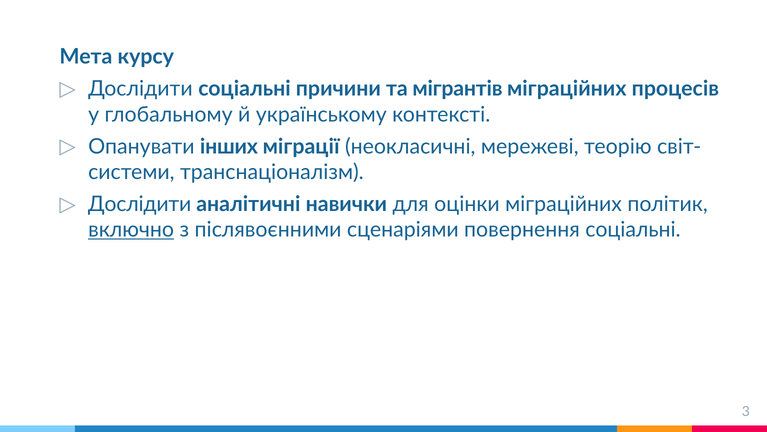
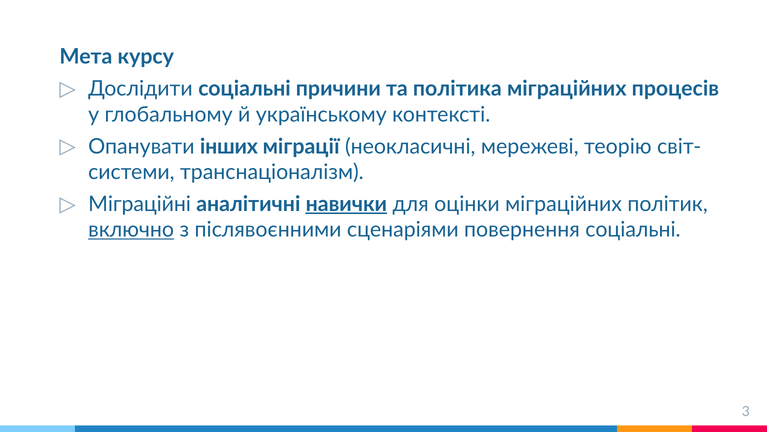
мігрантів: мігрантів -> політика (457, 89)
Дослідити: Дослідити -> Міграційні (140, 204)
навички underline: none -> present (346, 204)
